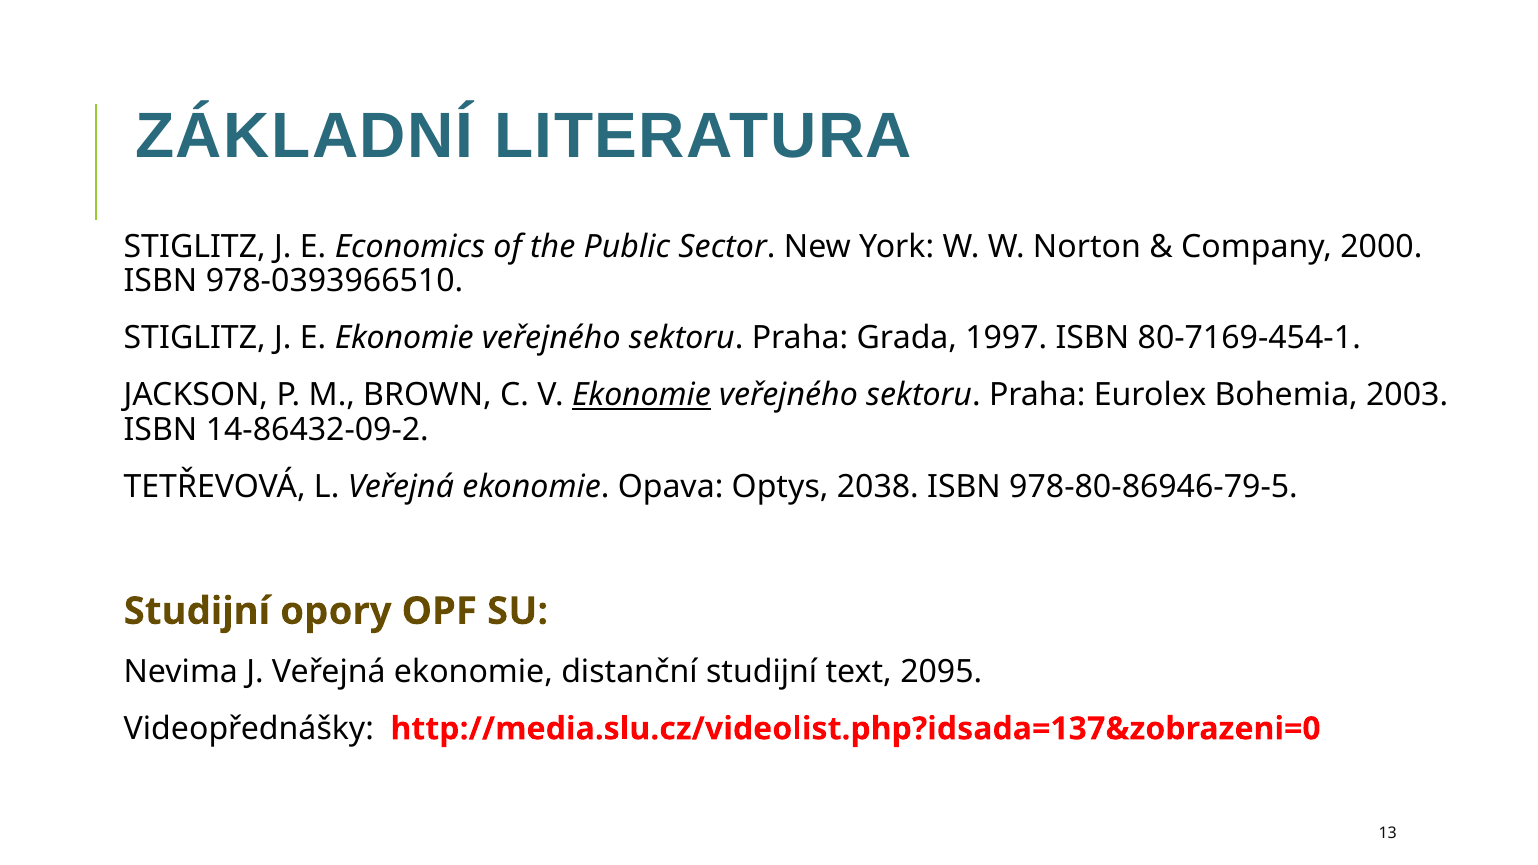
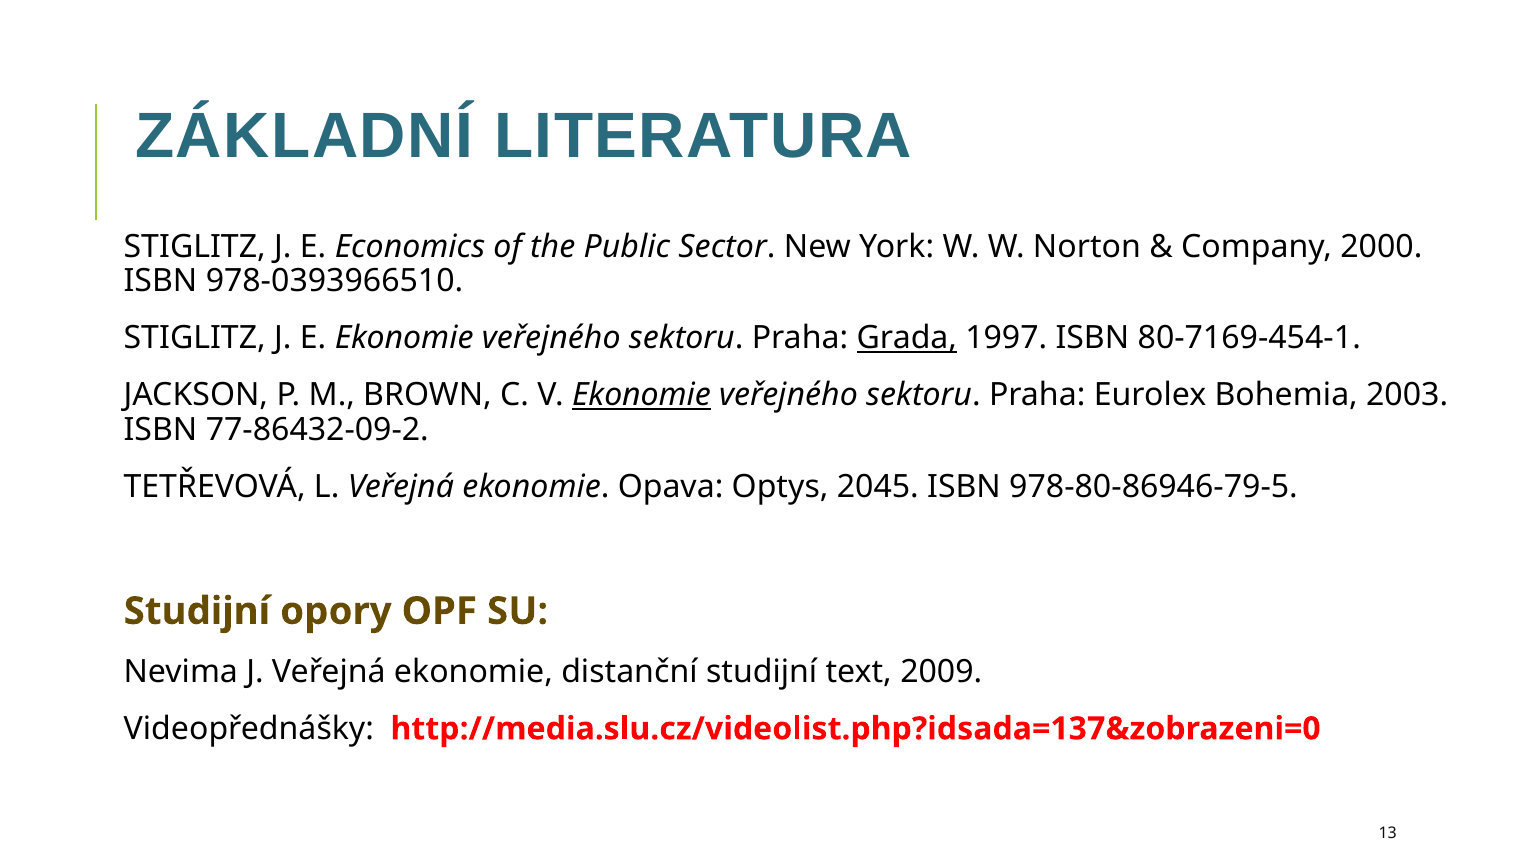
Grada underline: none -> present (907, 338)
14-86432-09-2: 14-86432-09-2 -> 77-86432-09-2 (317, 430)
2038: 2038 -> 2045 (878, 487)
2095: 2095 -> 2009 (941, 672)
